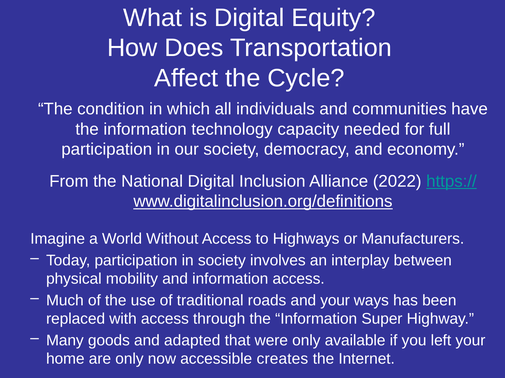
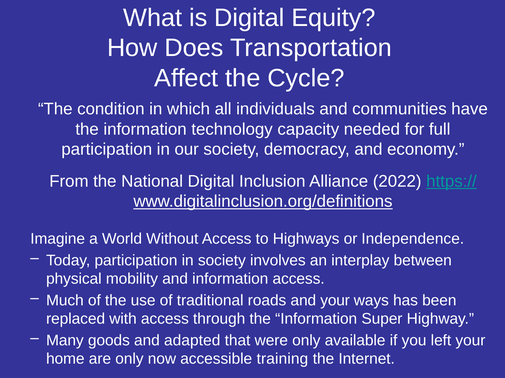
Manufacturers: Manufacturers -> Independence (413, 239)
creates: creates -> training (282, 360)
